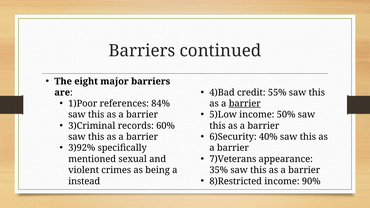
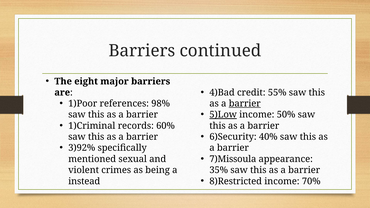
84%: 84% -> 98% (161, 104)
5)Low underline: none -> present (223, 115)
3)Criminal: 3)Criminal -> 1)Criminal (92, 126)
7)Veterans: 7)Veterans -> 7)Missoula (233, 159)
90%: 90% -> 70% (311, 181)
